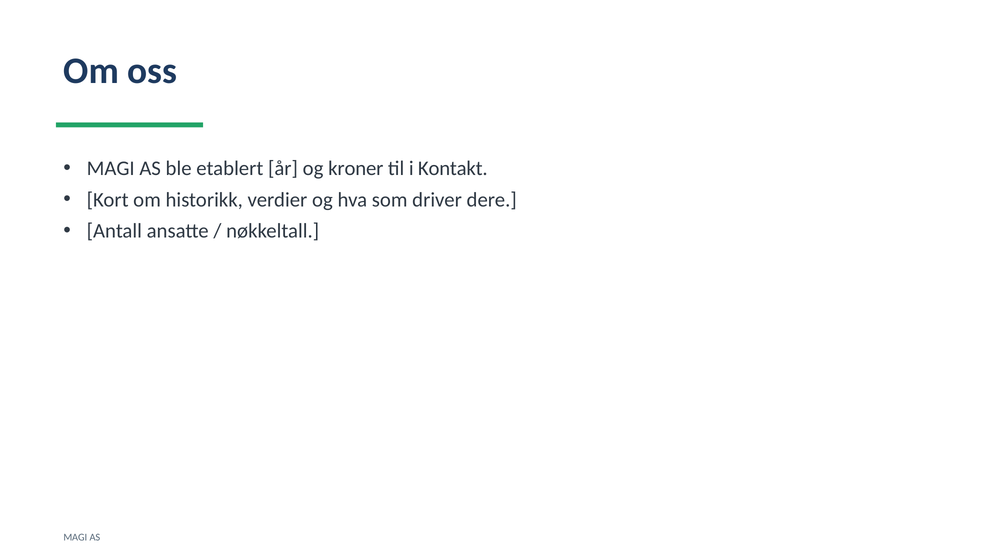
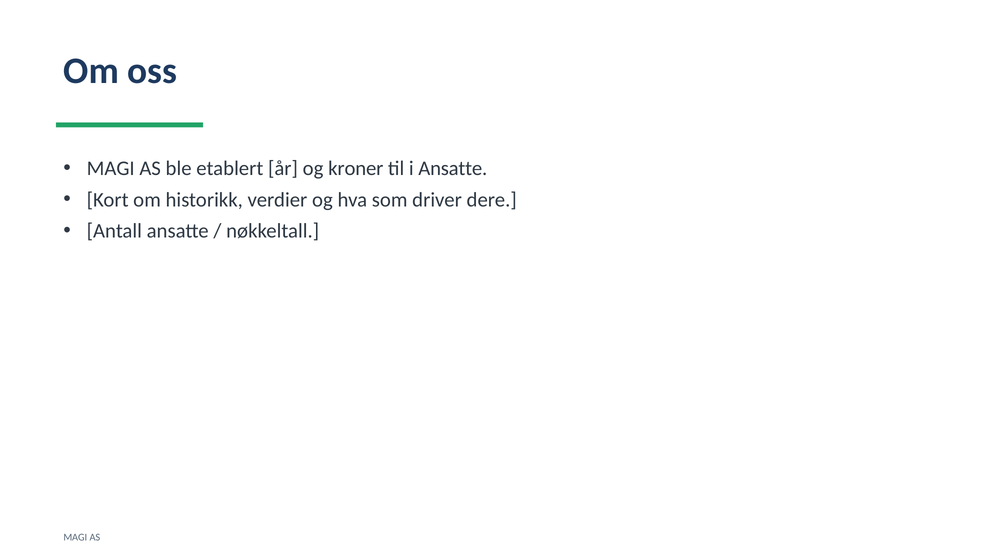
i Kontakt: Kontakt -> Ansatte (453, 169)
